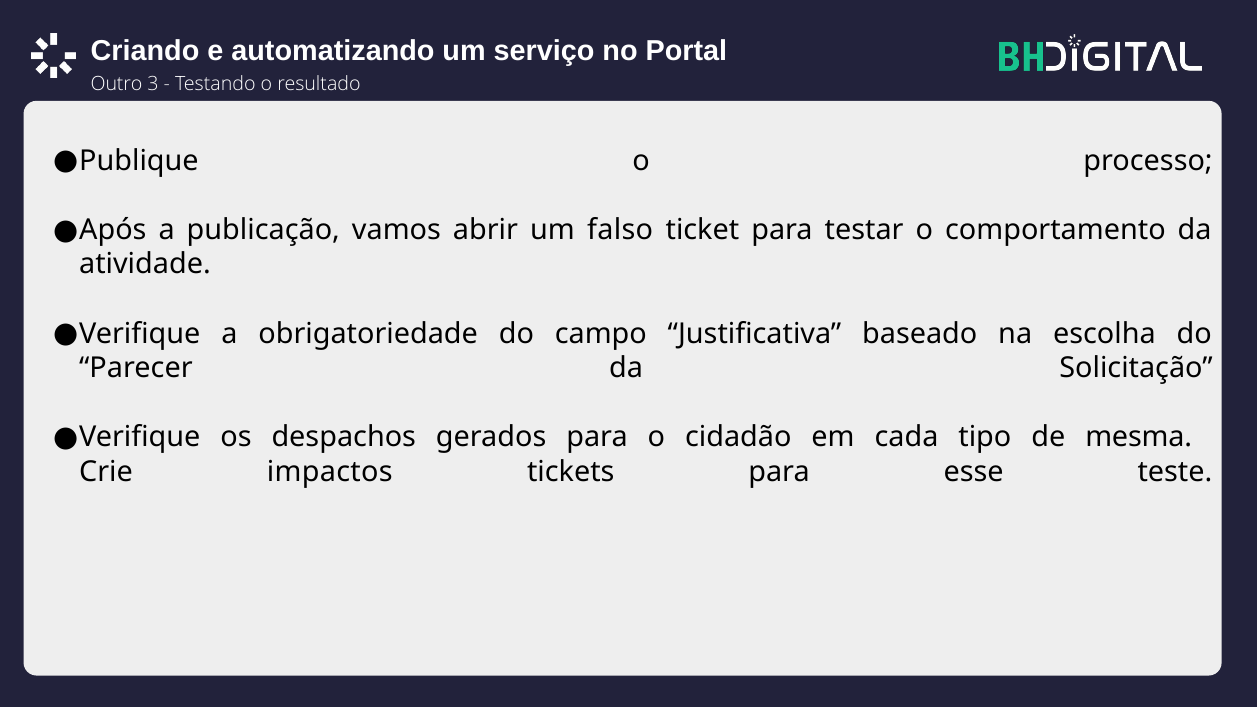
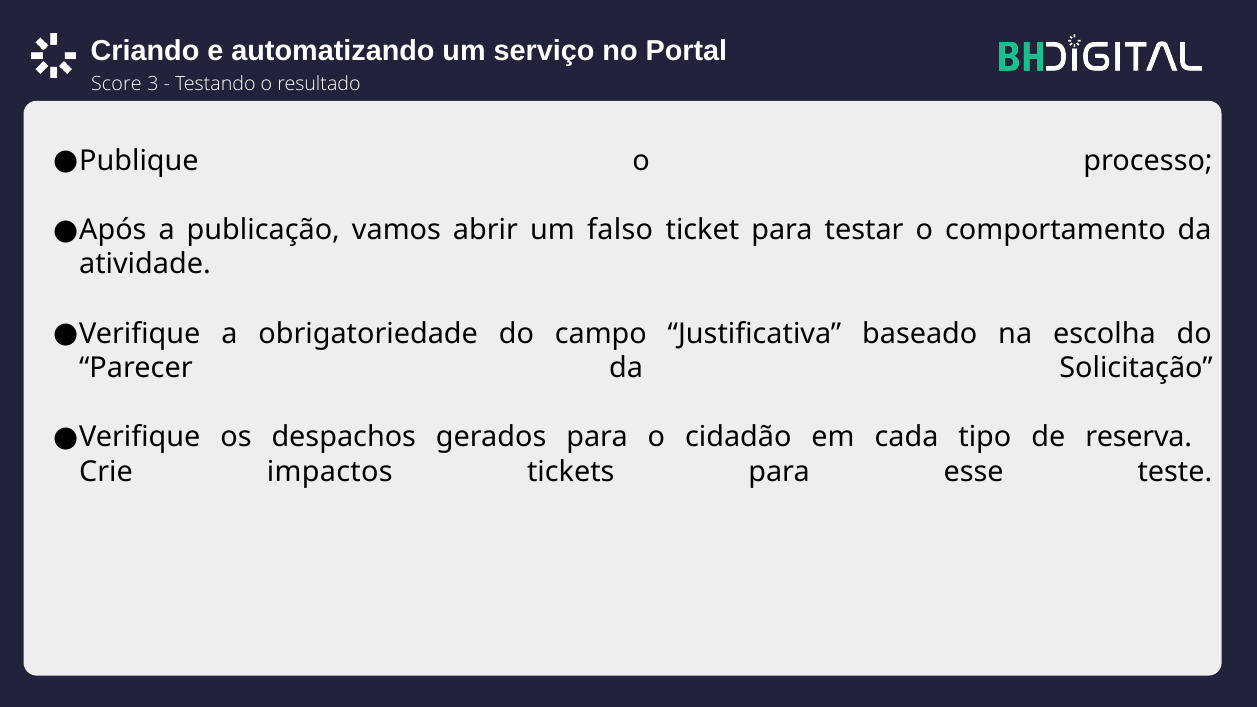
Outro: Outro -> Score (116, 84)
mesma: mesma -> reserva (1139, 437)
